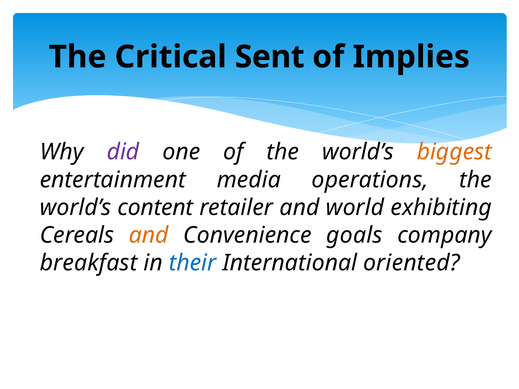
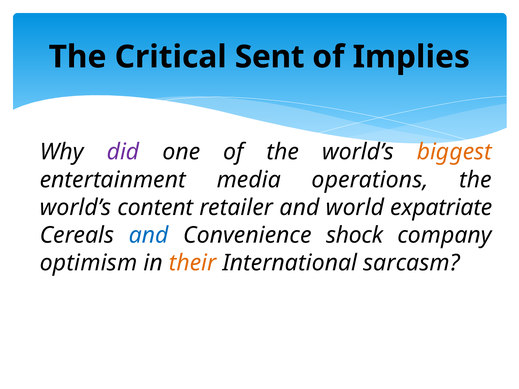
exhibiting: exhibiting -> expatriate (441, 208)
and colour: orange -> blue (149, 235)
goals: goals -> shock (355, 235)
breakfast: breakfast -> optimism (89, 263)
their colour: blue -> orange (193, 263)
oriented: oriented -> sarcasm (411, 263)
